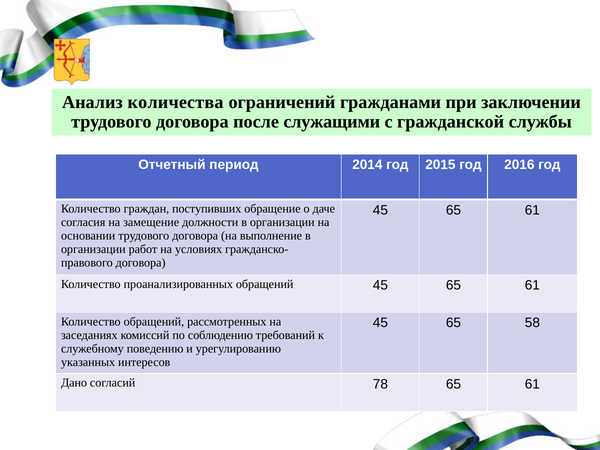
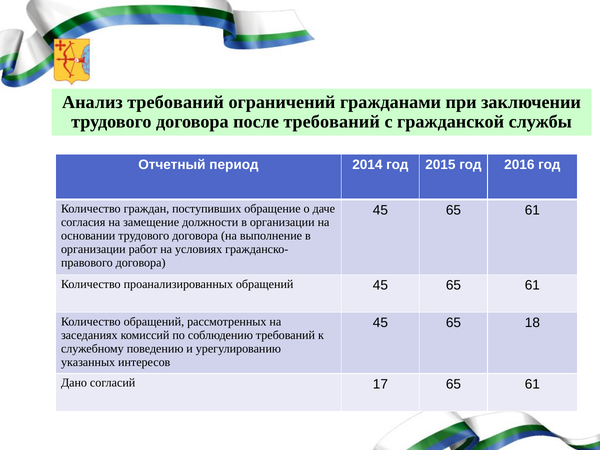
Анализ количества: количества -> требований (176, 102)
после служащими: служащими -> требований (332, 122)
58: 58 -> 18 (532, 323)
78: 78 -> 17 (380, 384)
